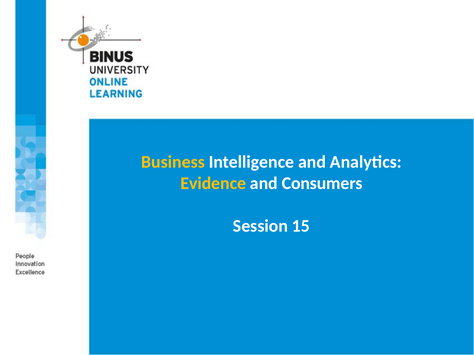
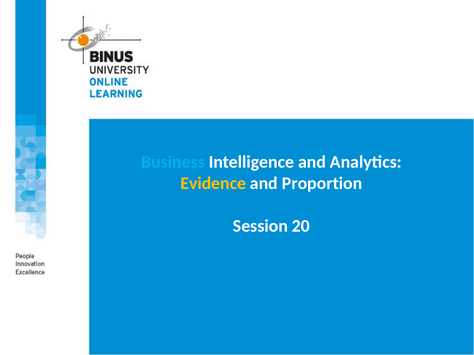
Business colour: yellow -> light blue (173, 162)
Consumers: Consumers -> Proportion (322, 183)
15: 15 -> 20 (301, 226)
